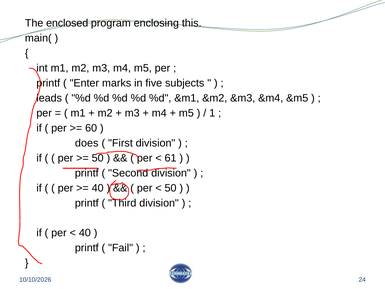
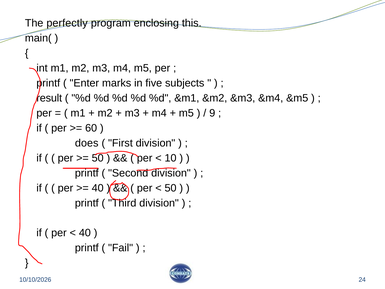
enclosed: enclosed -> perfectly (67, 23)
leads: leads -> result (49, 98)
1: 1 -> 9 (212, 113)
61: 61 -> 10 (171, 158)
